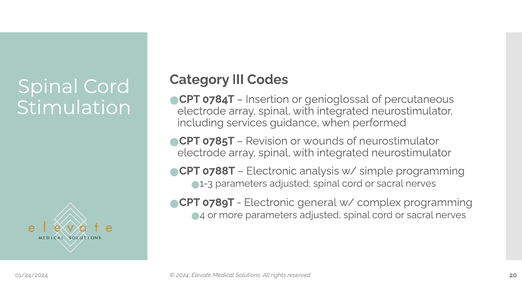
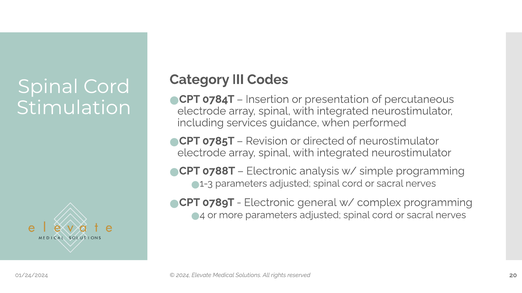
genioglossal: genioglossal -> presentation (337, 99)
wounds: wounds -> directed (324, 141)
